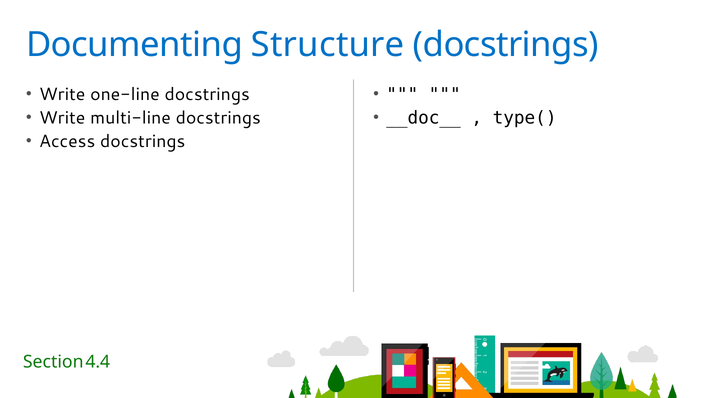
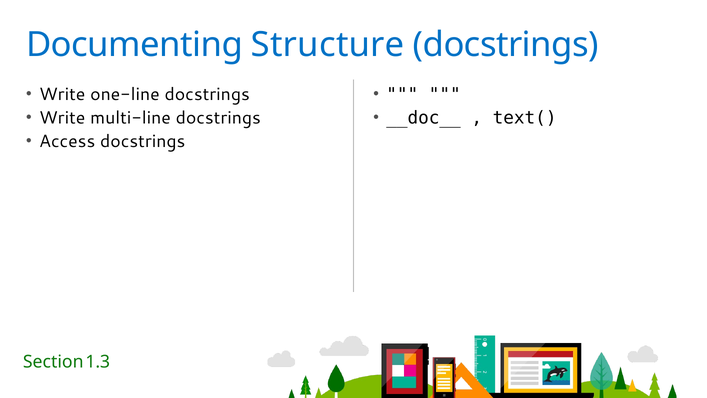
type(: type( -> text( (525, 118)
4.4: 4.4 -> 1.3 (98, 362)
